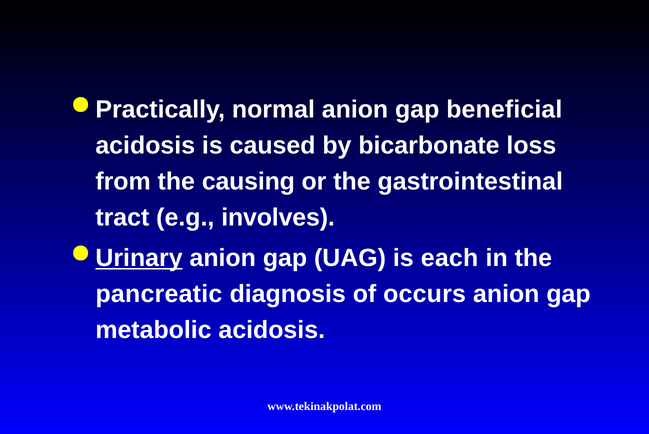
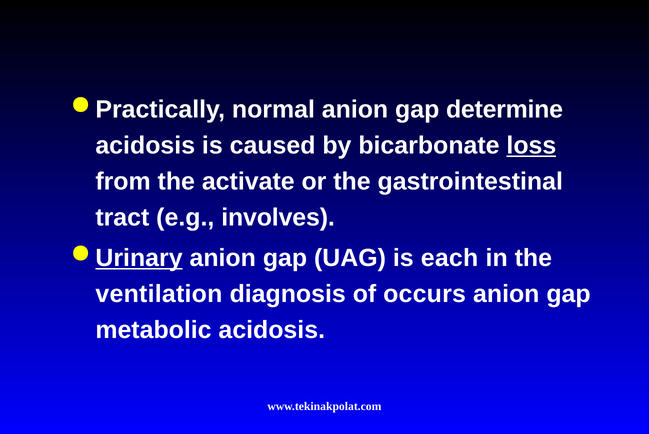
beneficial: beneficial -> determine (505, 110)
loss underline: none -> present (531, 146)
causing: causing -> activate (248, 182)
pancreatic: pancreatic -> ventilation (159, 294)
